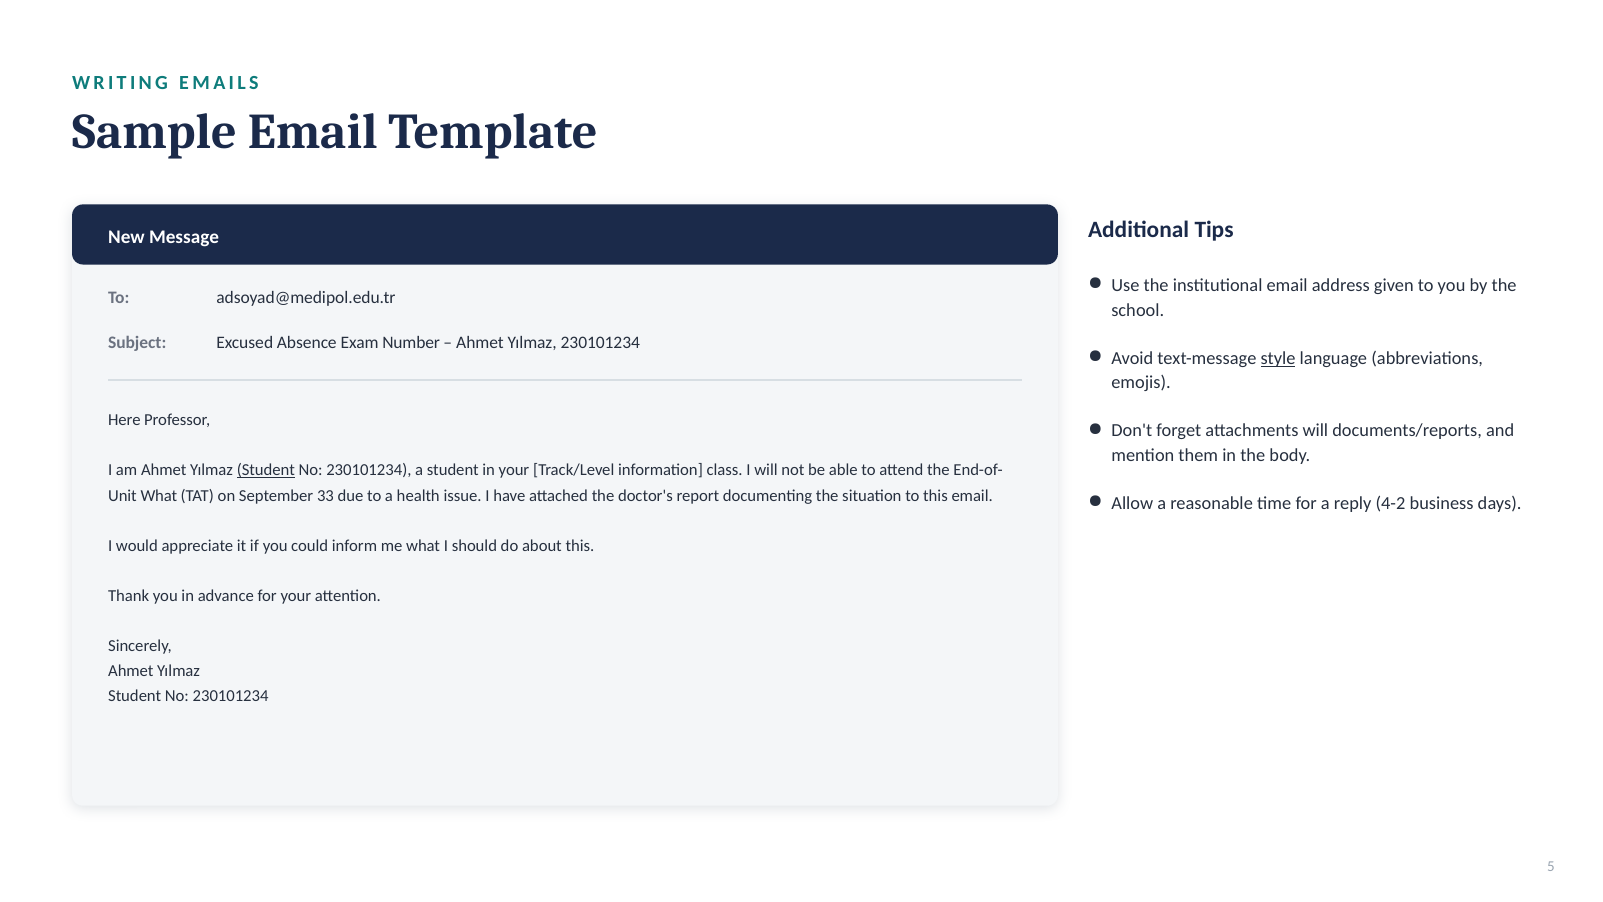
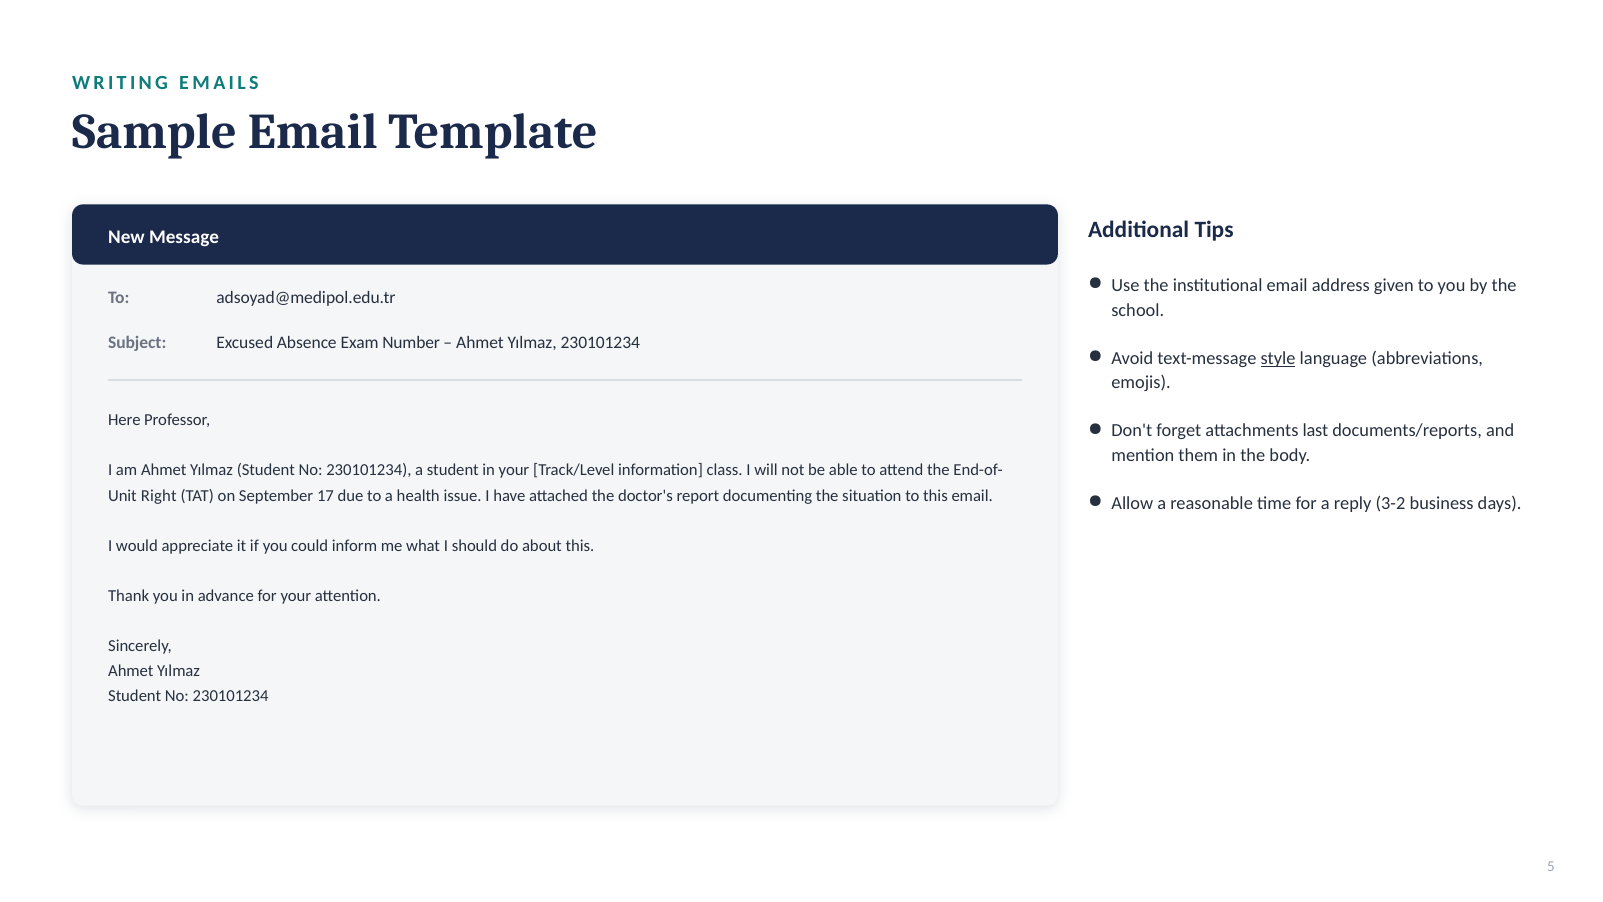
attachments will: will -> last (1315, 431)
Student underline: present -> none (266, 470)
What: What -> Right (159, 495)
33: 33 -> 17 (325, 495)
4-2: 4-2 -> 3-2 (1390, 503)
